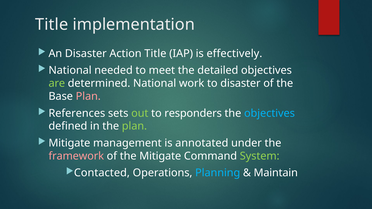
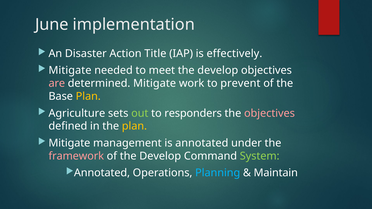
Title: Title -> June (52, 25)
National: National -> Mitigate (70, 70)
meet the detailed: detailed -> develop (218, 70)
are colour: light green -> pink (57, 83)
determined National: National -> Mitigate (155, 83)
to disaster: disaster -> prevent (240, 83)
Plan colour: pink -> yellow (88, 96)
References: References -> Agriculture (77, 113)
objectives colour: light blue -> pink (269, 113)
plan colour: light green -> yellow (134, 126)
of the Mitigate: Mitigate -> Develop (160, 156)
Contacted: Contacted -> Annotated (102, 173)
